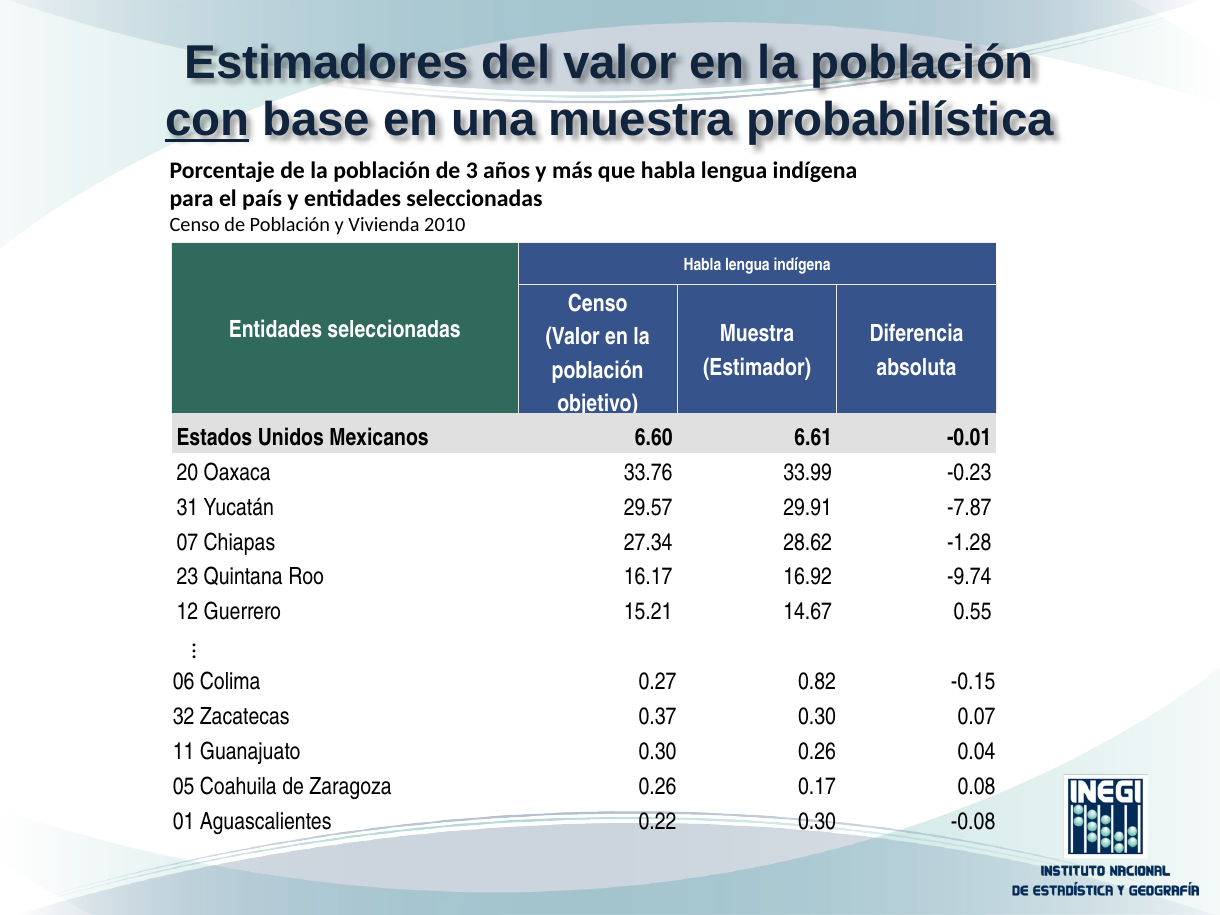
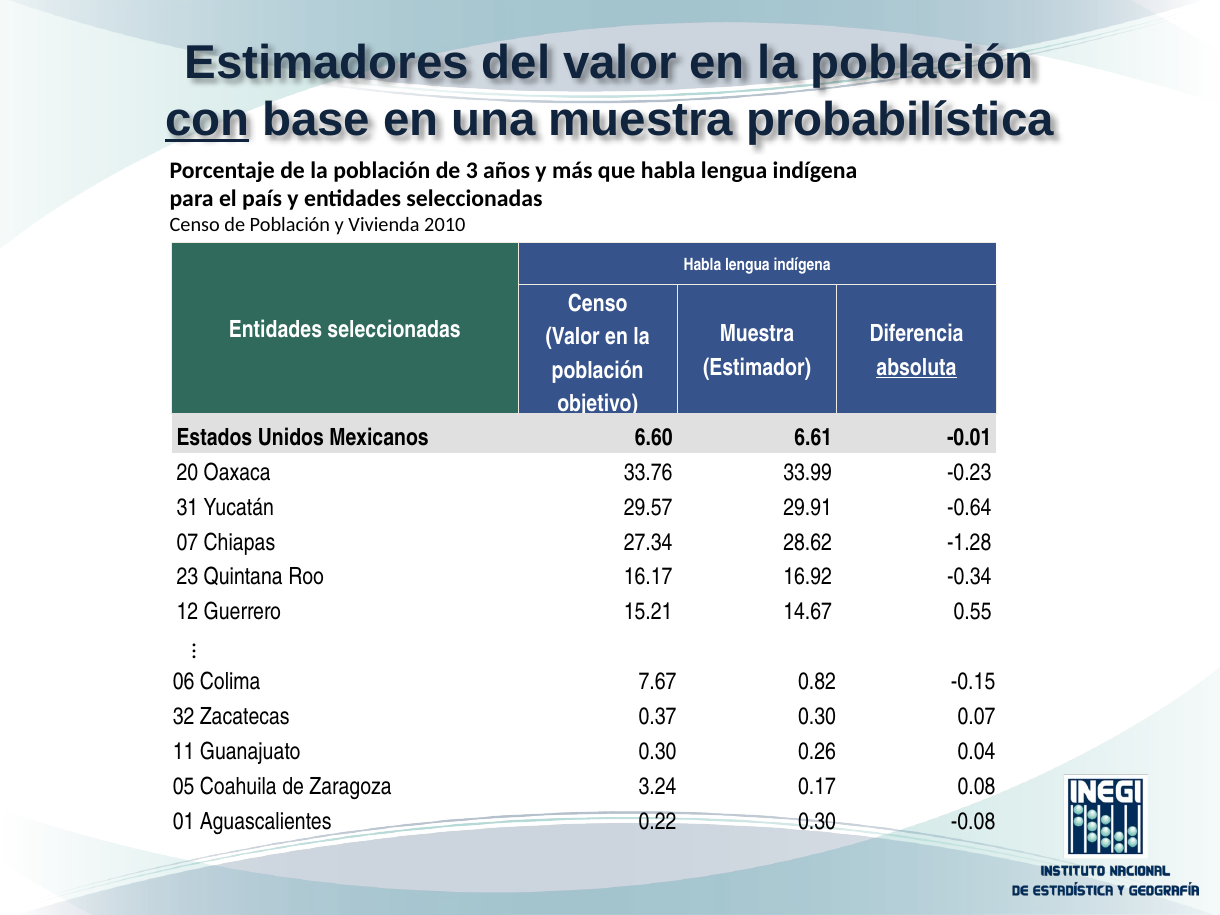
absoluta underline: none -> present (916, 368)
-7.87: -7.87 -> -0.64 (969, 508)
-9.74: -9.74 -> -0.34 (969, 577)
0.27: 0.27 -> 7.67 (658, 681)
Zaragoza 0.26: 0.26 -> 3.24 (658, 787)
